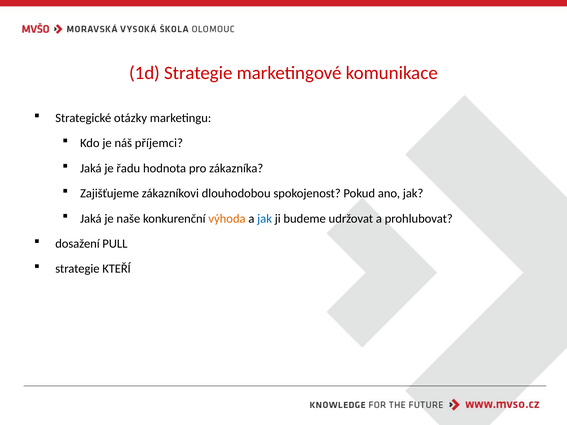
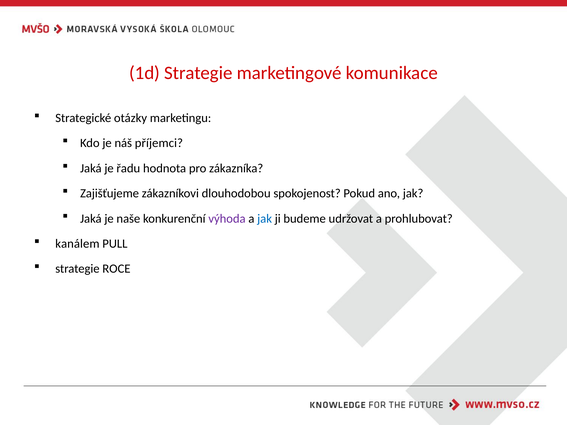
výhoda colour: orange -> purple (227, 219)
dosažení: dosažení -> kanálem (77, 244)
KTEŘÍ: KTEŘÍ -> ROCE (116, 269)
